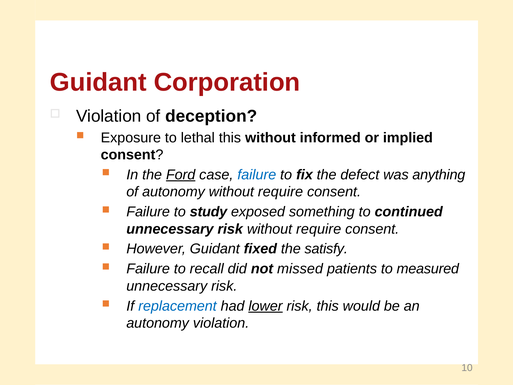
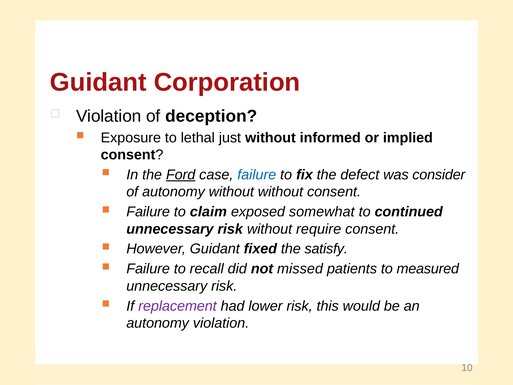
lethal this: this -> just (230, 138)
anything: anything -> consider (439, 175)
autonomy without require: require -> without (281, 192)
study: study -> claim (208, 212)
something: something -> somewhat (322, 212)
replacement colour: blue -> purple (177, 306)
lower underline: present -> none (265, 306)
